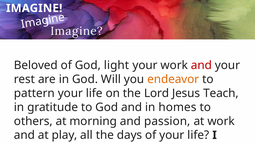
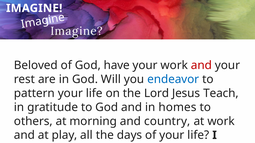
light: light -> have (117, 65)
endeavor colour: orange -> blue (173, 79)
passion: passion -> country (167, 122)
